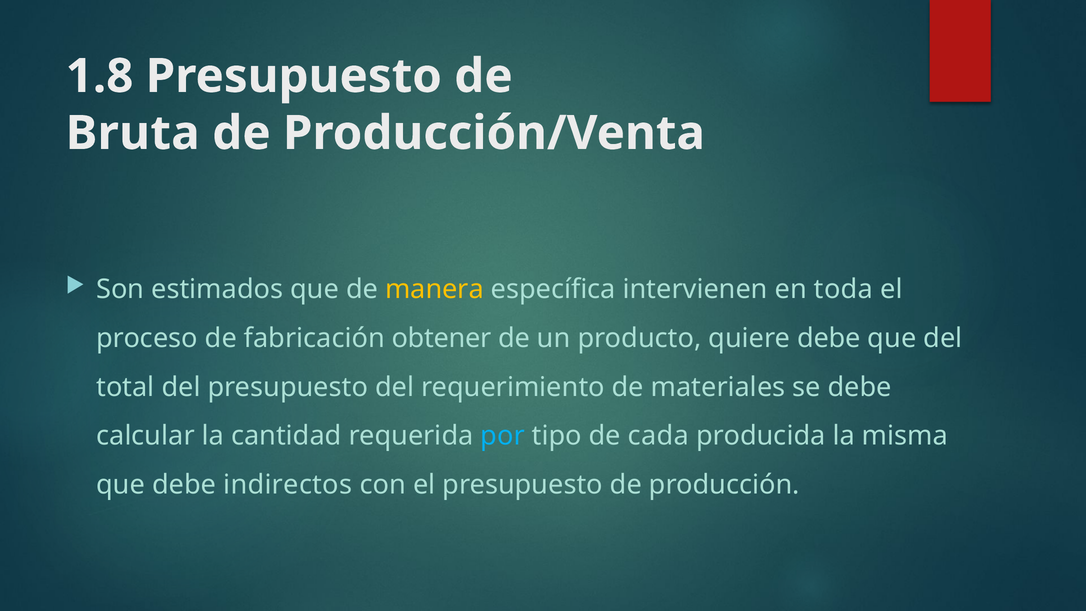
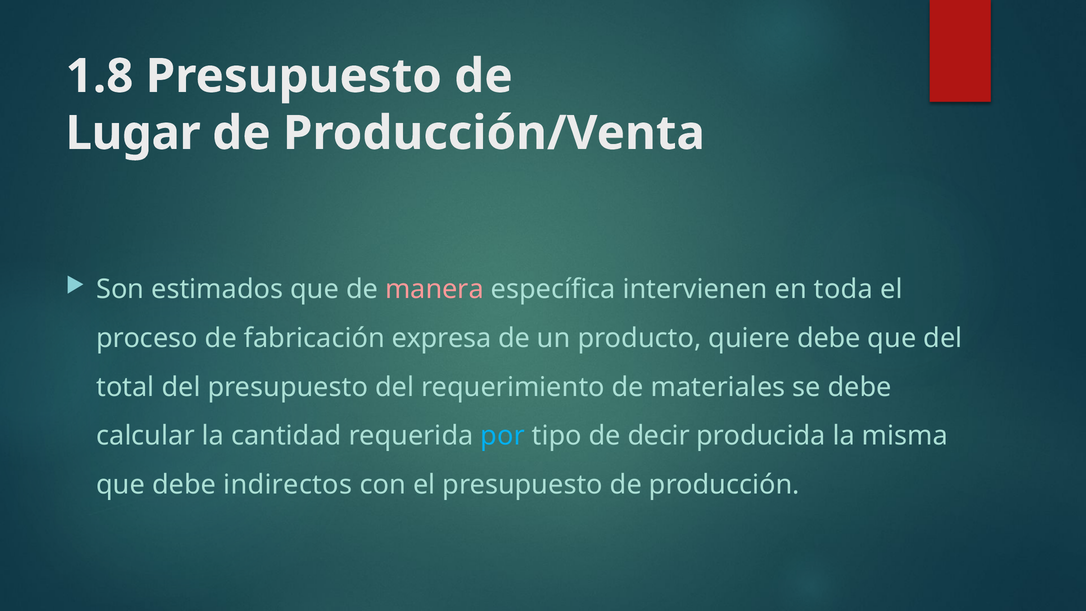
Bruta: Bruta -> Lugar (133, 133)
manera colour: yellow -> pink (434, 289)
obtener: obtener -> expresa (442, 338)
cada: cada -> decir (659, 436)
